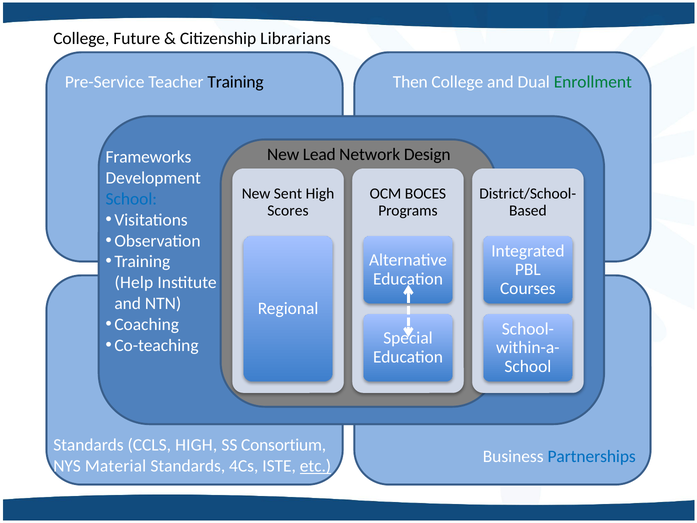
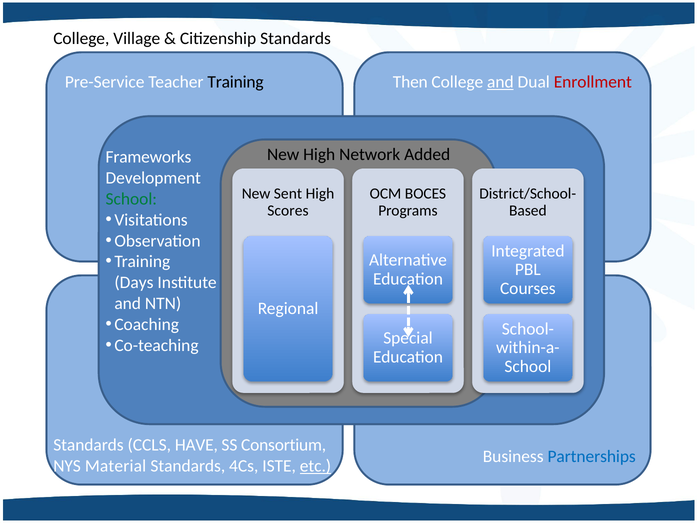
Future: Future -> Village (137, 38)
Citizenship Librarians: Librarians -> Standards (296, 38)
and underline: none -> present (500, 82)
Enrollment colour: green -> red (593, 82)
New Lead: Lead -> High (319, 154)
Design: Design -> Added (427, 154)
School colour: blue -> green (131, 199)
Help: Help -> Days (134, 282)
CCLS HIGH: HIGH -> HAVE (196, 445)
